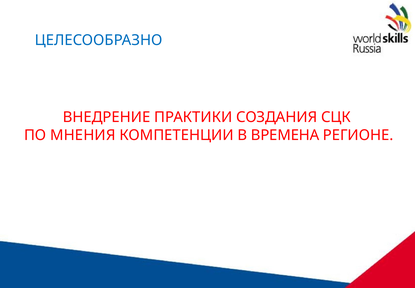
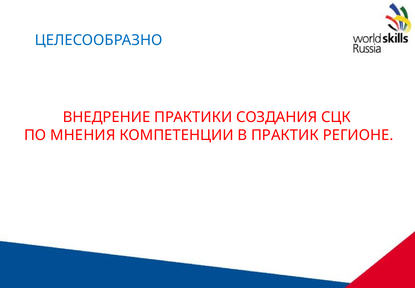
ВРЕМЕНА: ВРЕМЕНА -> ПРАКТИК (285, 135)
